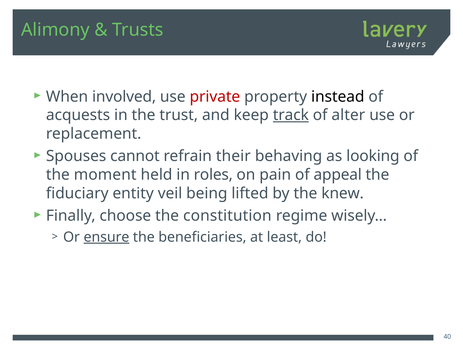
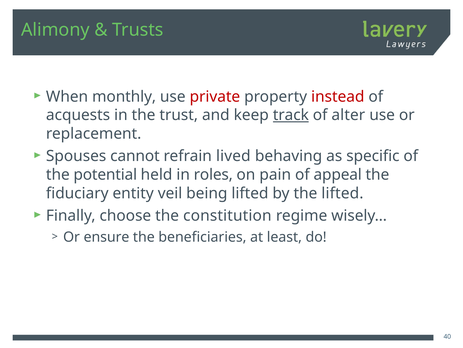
involved: involved -> monthly (124, 96)
instead colour: black -> red (338, 96)
their: their -> lived (233, 156)
looking: looking -> specific (373, 156)
moment: moment -> potential (105, 174)
the knew: knew -> lifted (342, 193)
ensure underline: present -> none (106, 237)
